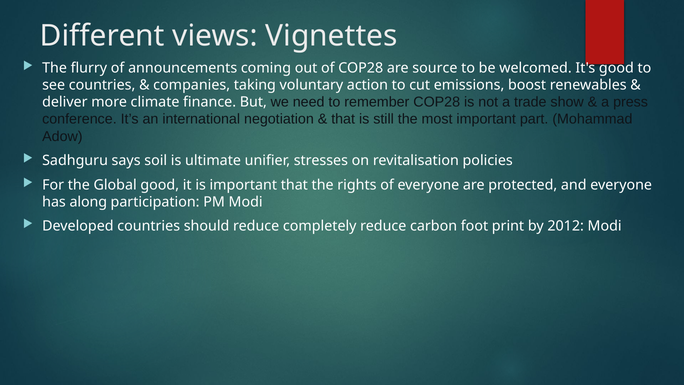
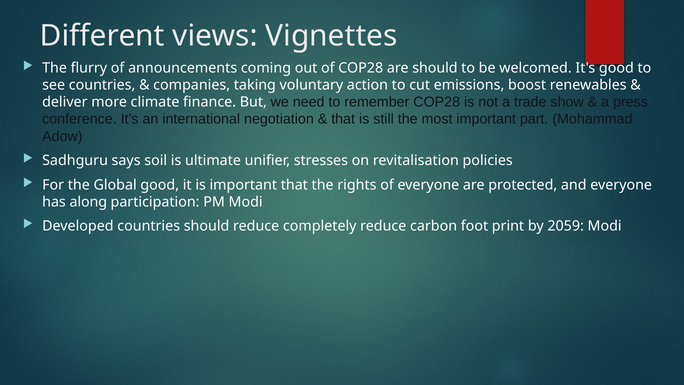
are source: source -> should (435, 68)
2012: 2012 -> 2059 (566, 226)
